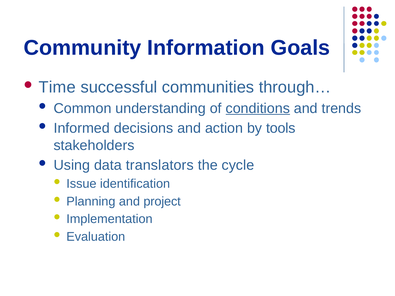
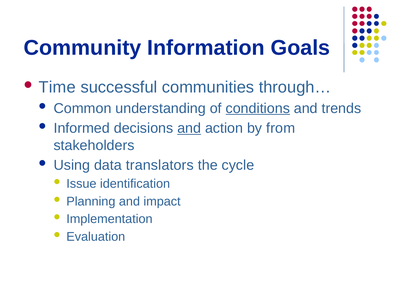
and underline: none -> present (189, 128)
tools: tools -> from (281, 128)
project: project -> impact (162, 202)
